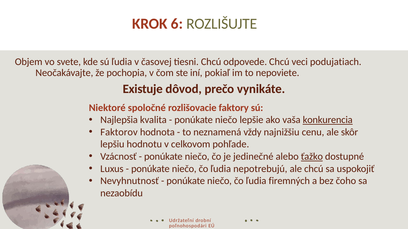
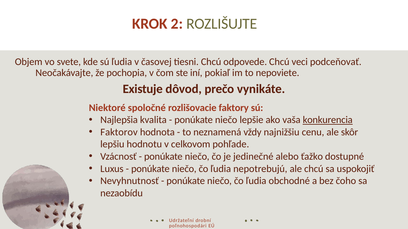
6: 6 -> 2 (177, 24)
podujatiach: podujatiach -> podceňovať (336, 62)
ťažko underline: present -> none (312, 157)
firemných: firemných -> obchodné (289, 181)
